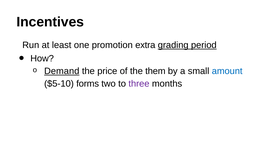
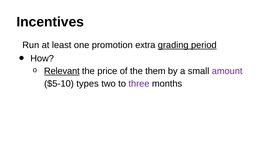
Demand: Demand -> Relevant (62, 71)
amount colour: blue -> purple (227, 71)
forms: forms -> types (88, 84)
